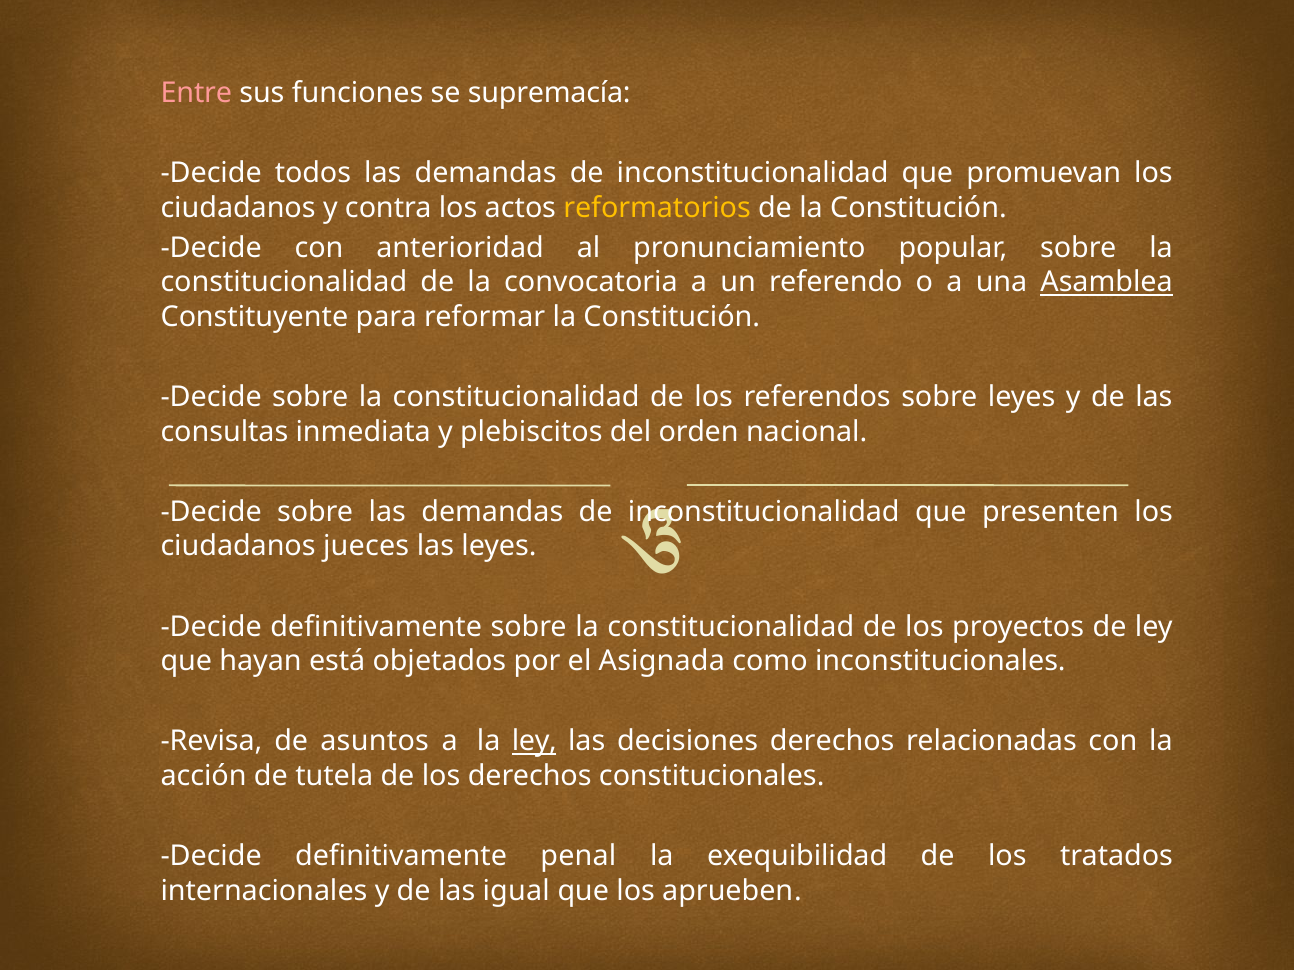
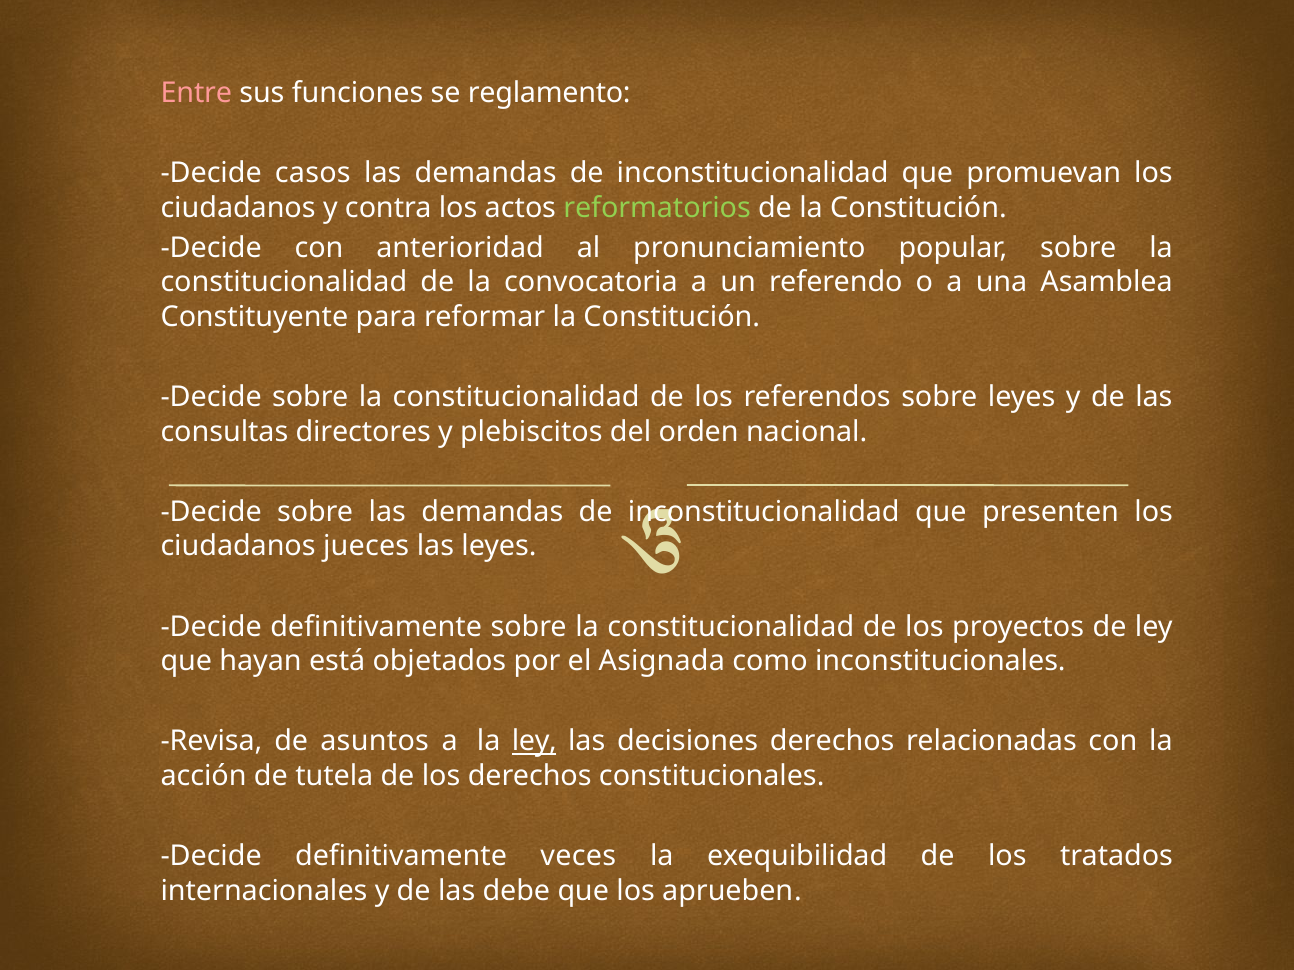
supremacía: supremacía -> reglamento (549, 93)
todos: todos -> casos (313, 174)
reformatorios colour: yellow -> light green (657, 208)
Asamblea underline: present -> none (1107, 283)
inmediata: inmediata -> directores (363, 432)
penal: penal -> veces (578, 857)
igual: igual -> debe (516, 891)
